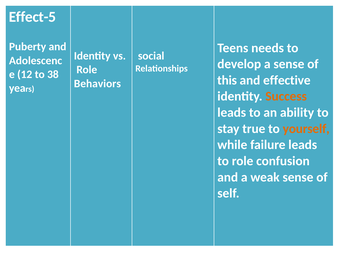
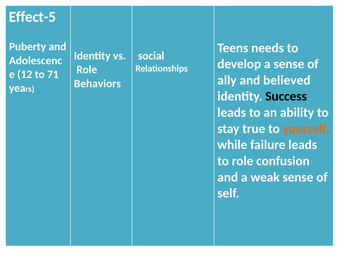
38: 38 -> 71 (53, 74)
this: this -> ally (227, 80)
effective: effective -> believed (287, 80)
Success colour: orange -> black (286, 96)
